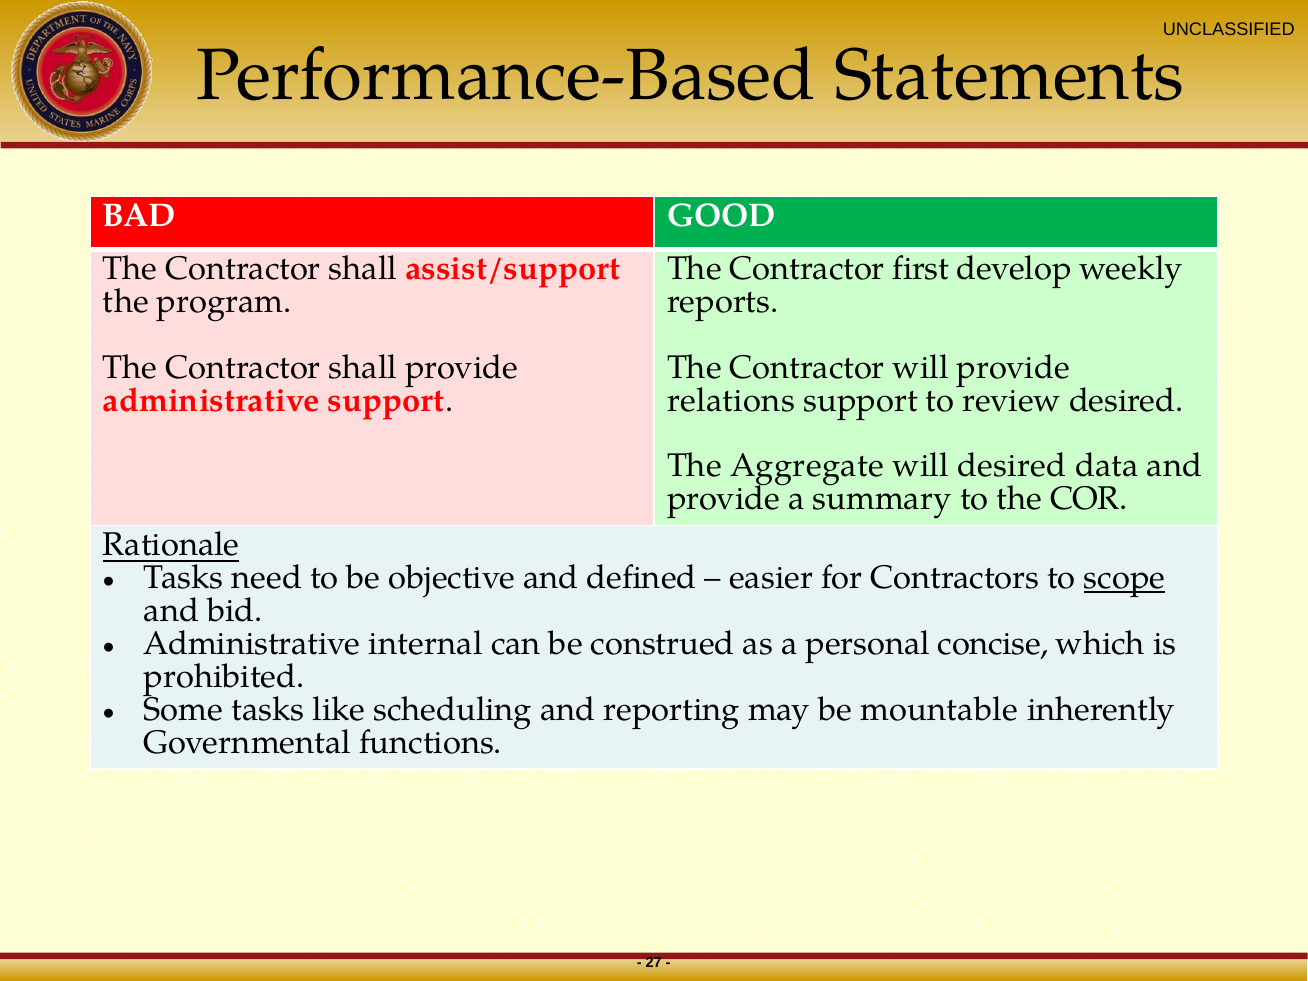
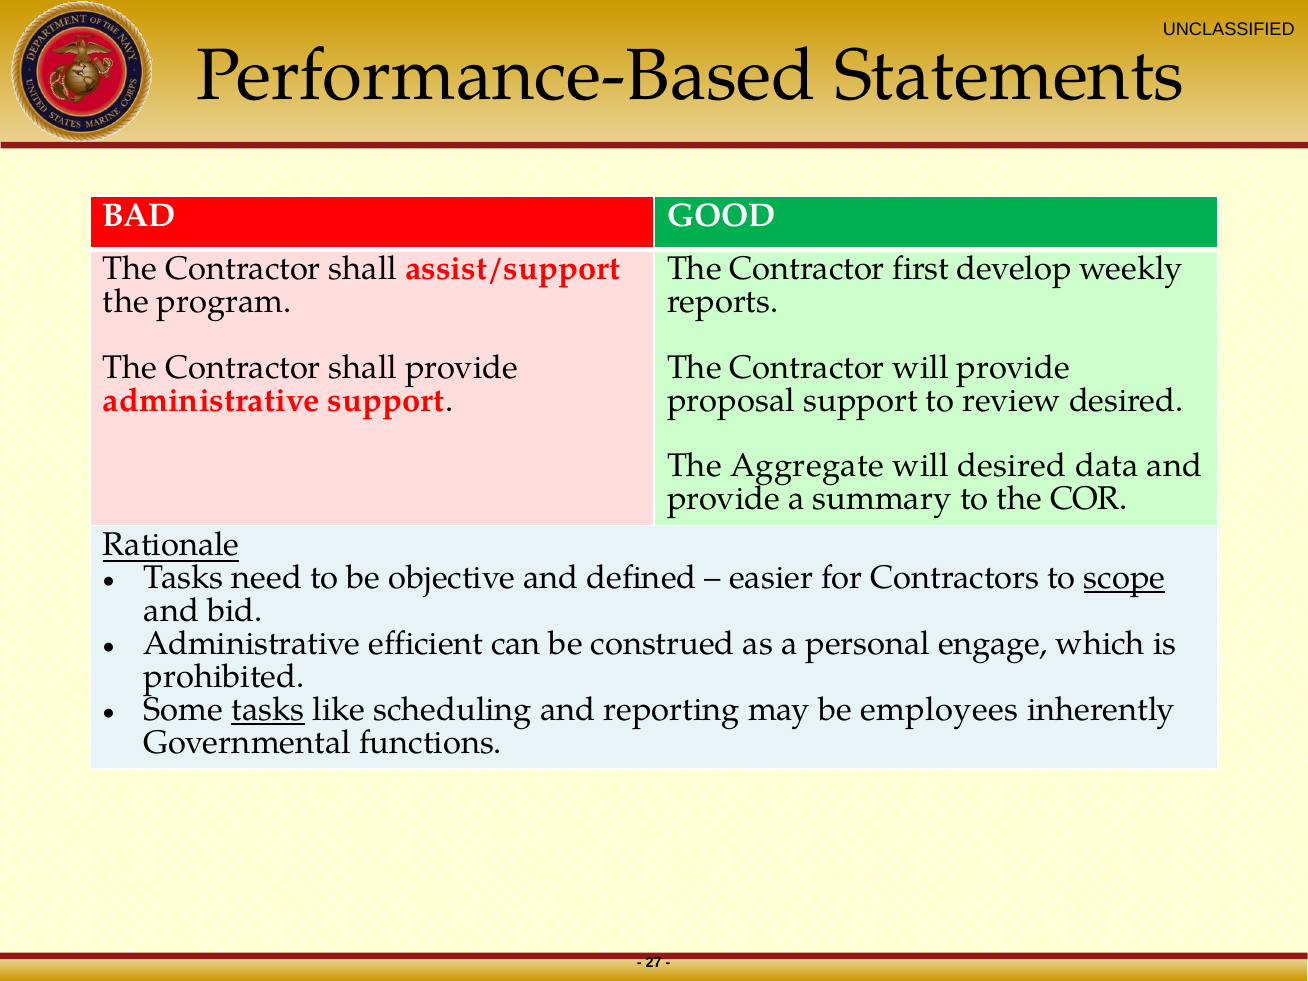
relations: relations -> proposal (731, 400)
internal: internal -> efficient (426, 644)
concise: concise -> engage (993, 644)
tasks underline: none -> present (268, 710)
mountable: mountable -> employees (939, 710)
